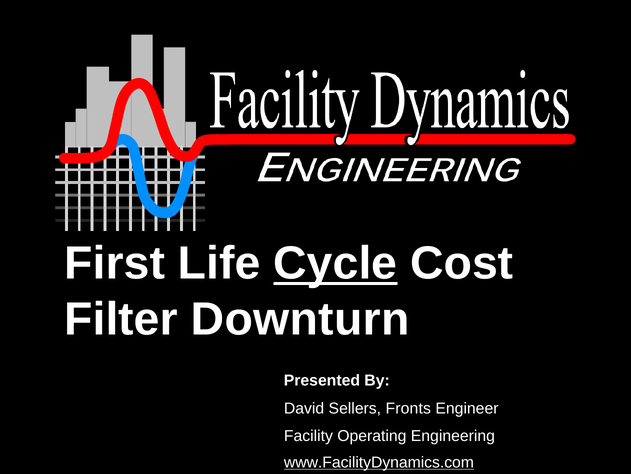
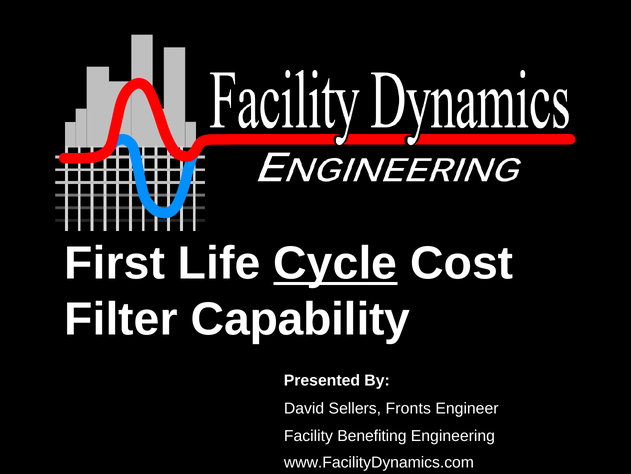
Downturn: Downturn -> Capability (300, 319)
Operating: Operating -> Benefiting (372, 435)
www.FacilityDynamics.com underline: present -> none (379, 462)
